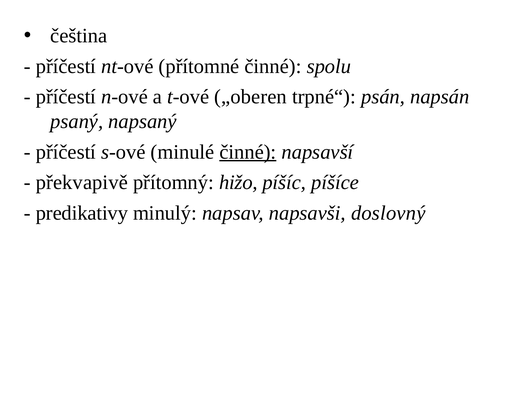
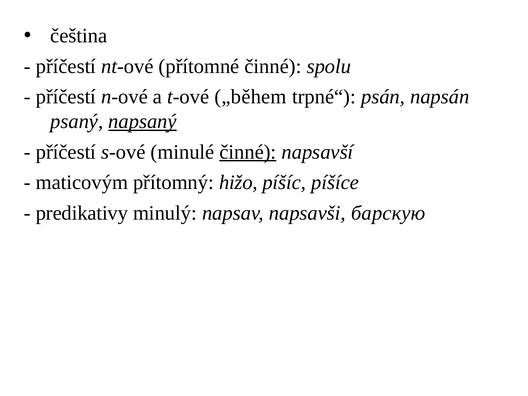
„oberen: „oberen -> „během (251, 97)
napsaný underline: none -> present (142, 121)
překvapivě: překvapivě -> maticovým (82, 182)
doslovný: doslovný -> барскую (388, 213)
